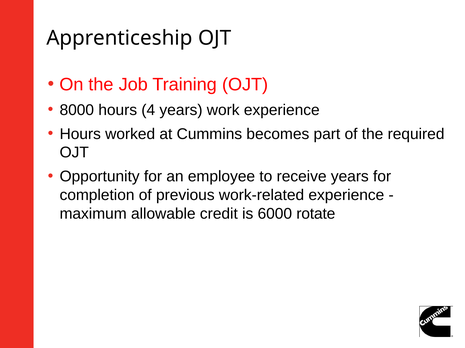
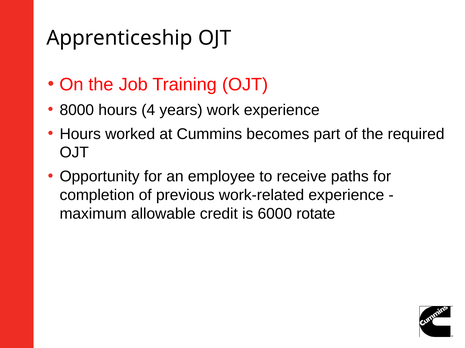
receive years: years -> paths (350, 177)
